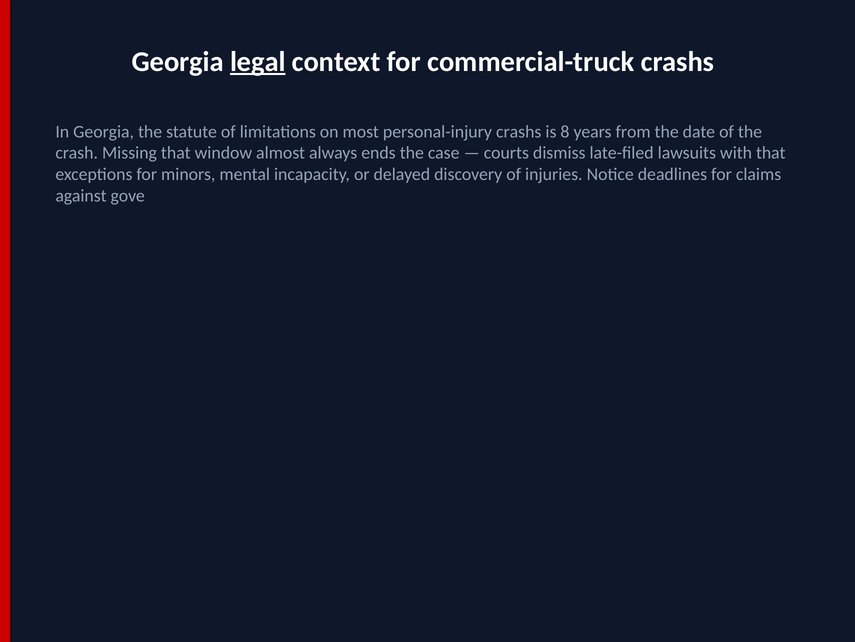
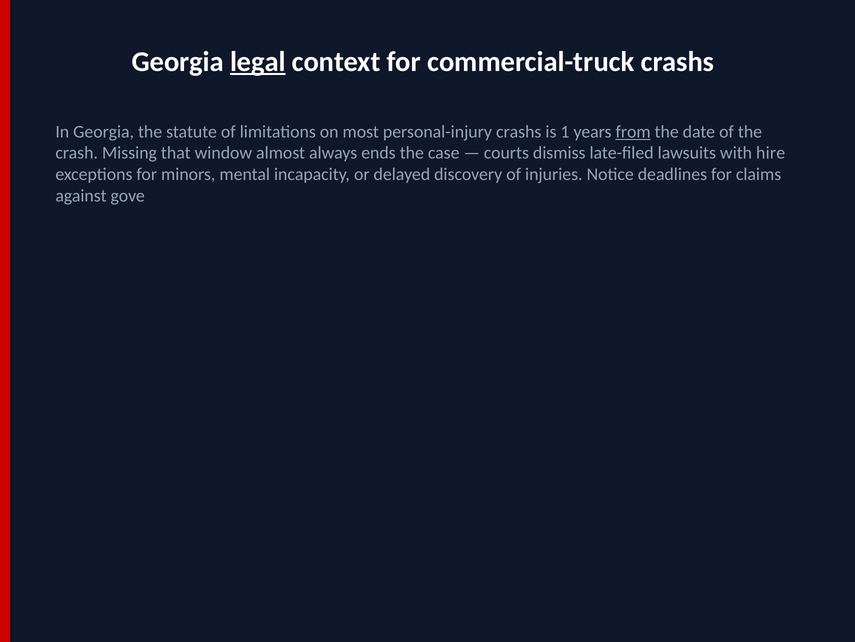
8: 8 -> 1 (565, 132)
from underline: none -> present (633, 132)
with that: that -> hire (771, 153)
